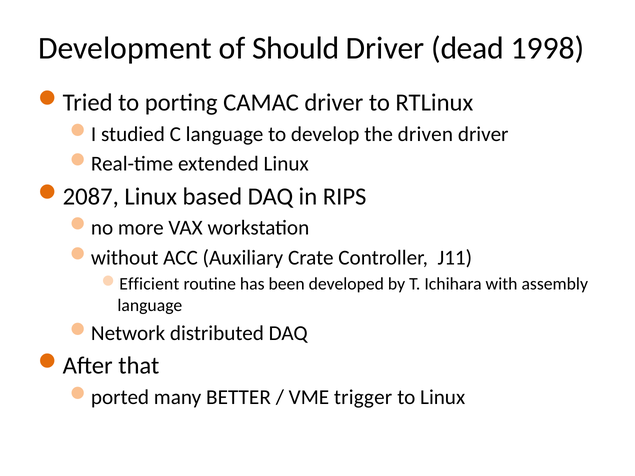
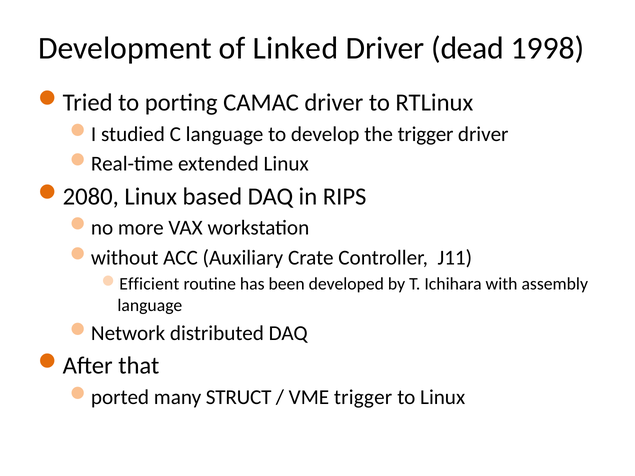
Should: Should -> Linked (295, 48)
the driven: driven -> trigger (426, 134)
2087: 2087 -> 2080 (91, 197)
BETTER: BETTER -> STRUCT (239, 397)
